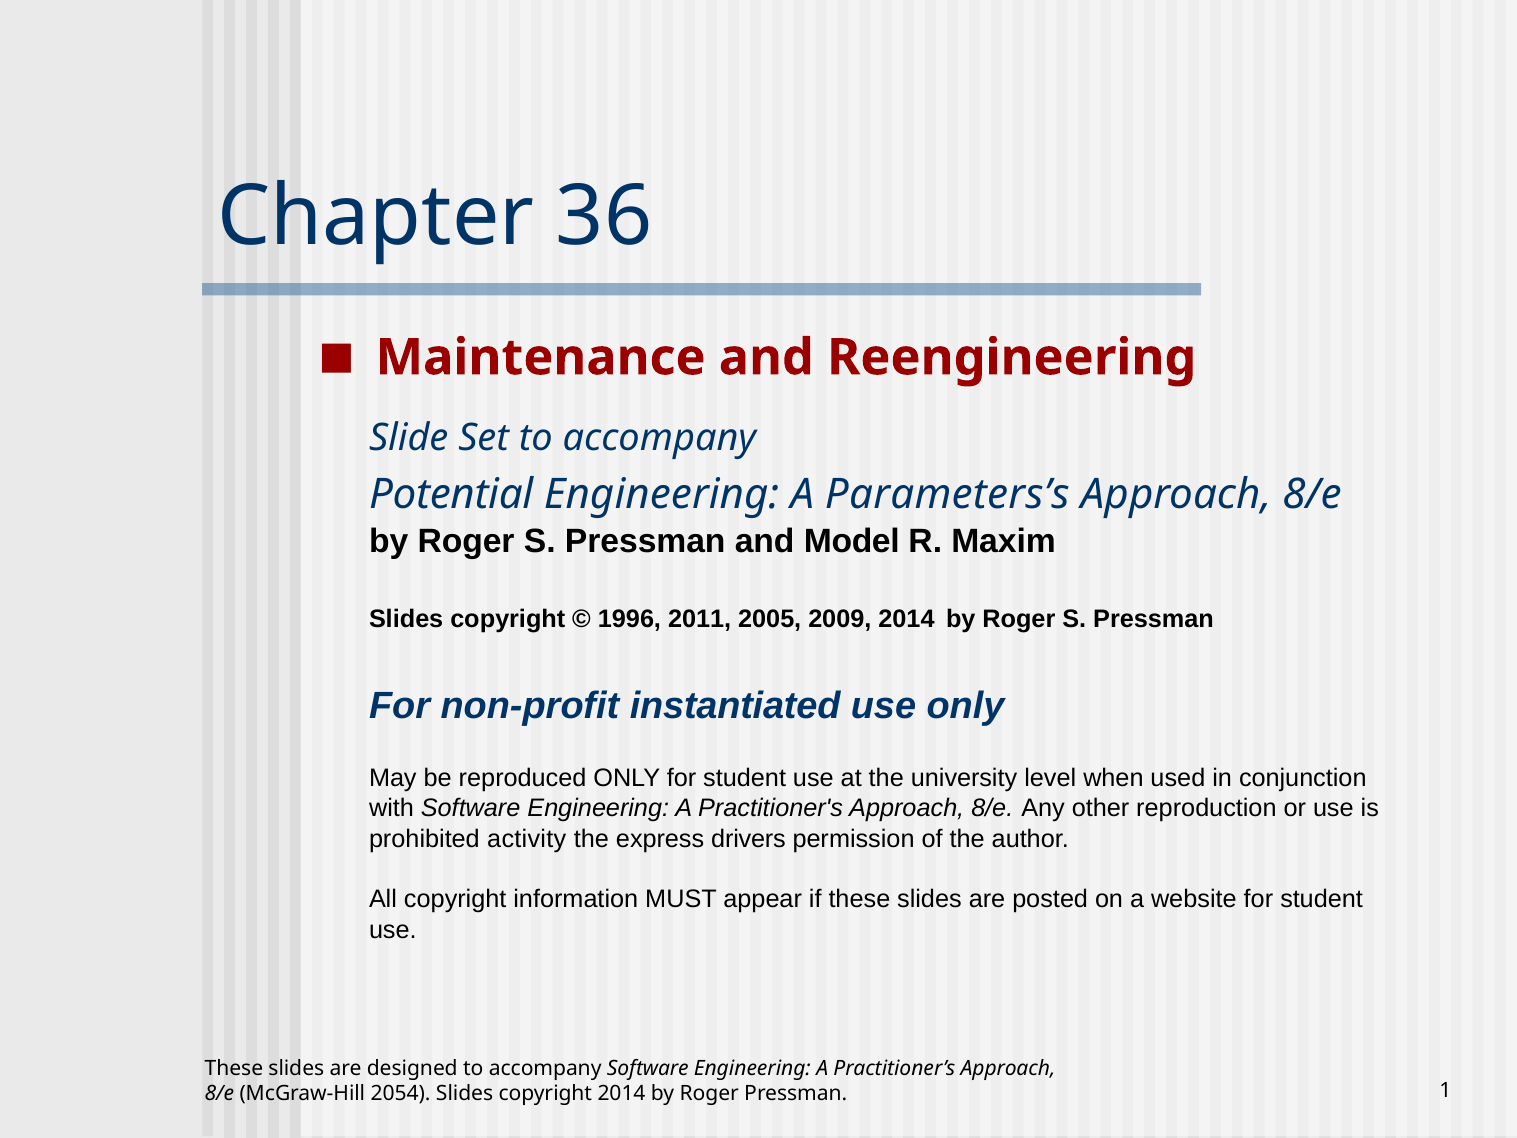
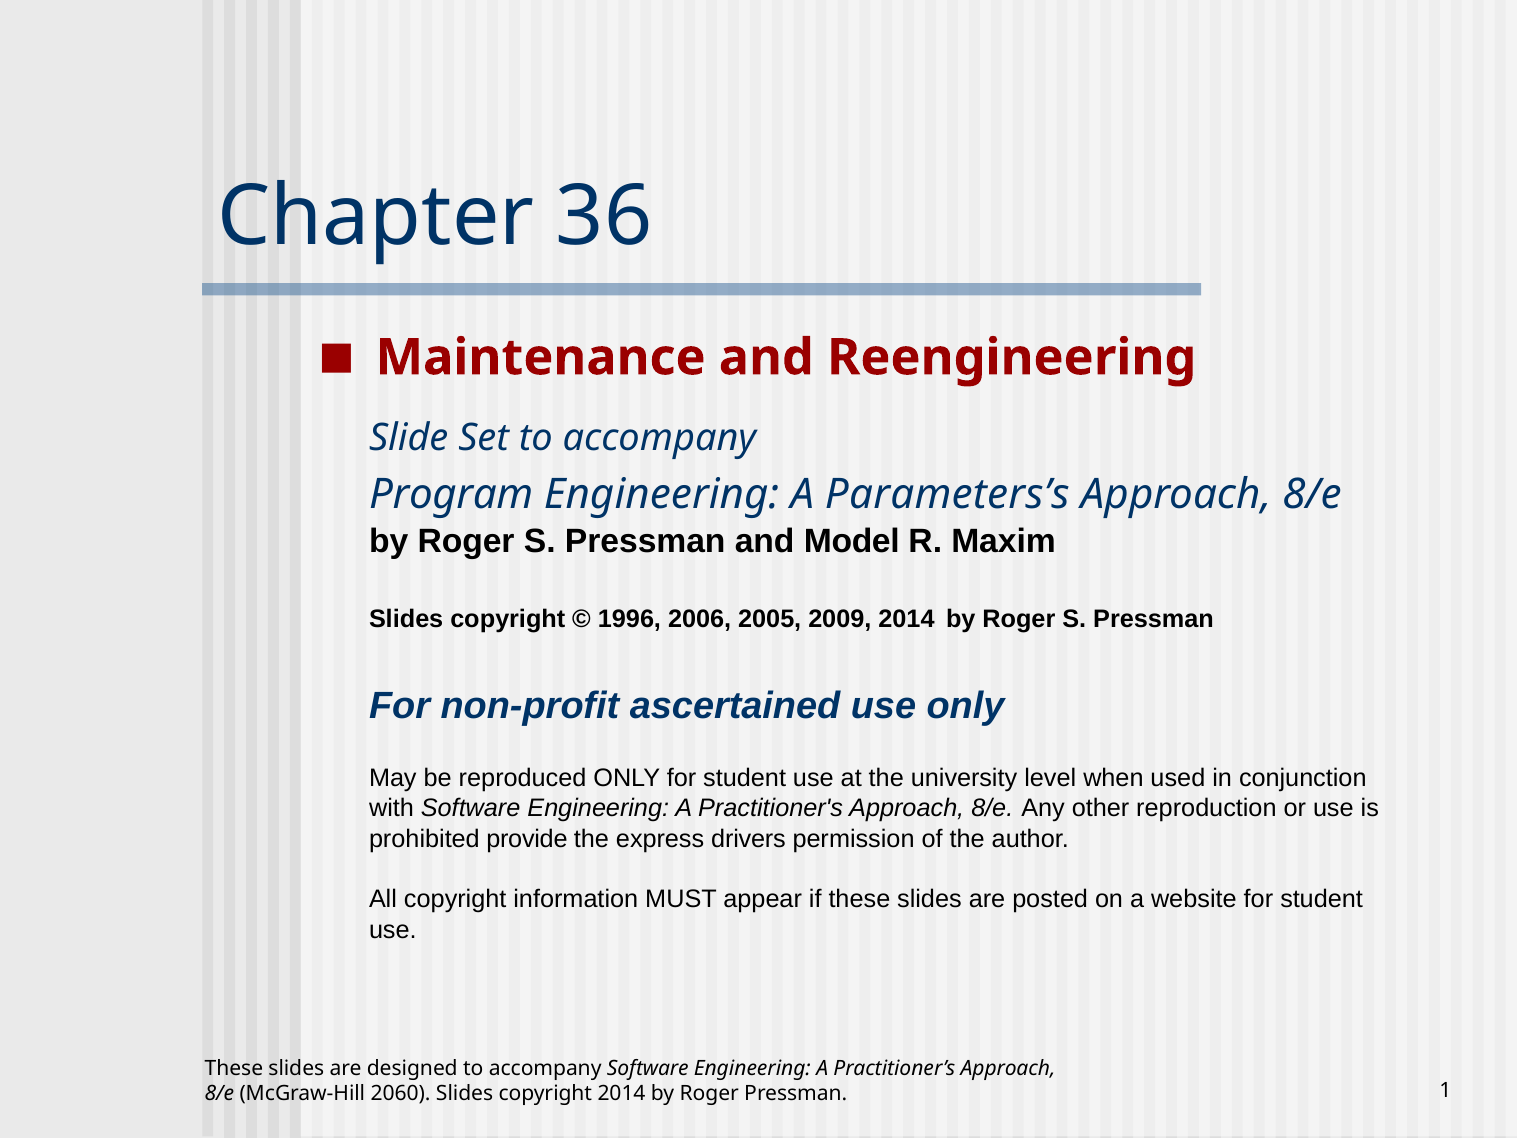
Potential: Potential -> Program (451, 494)
2011: 2011 -> 2006 (700, 619)
instantiated: instantiated -> ascertained (735, 705)
activity: activity -> provide (527, 839)
2054: 2054 -> 2060 (401, 1094)
